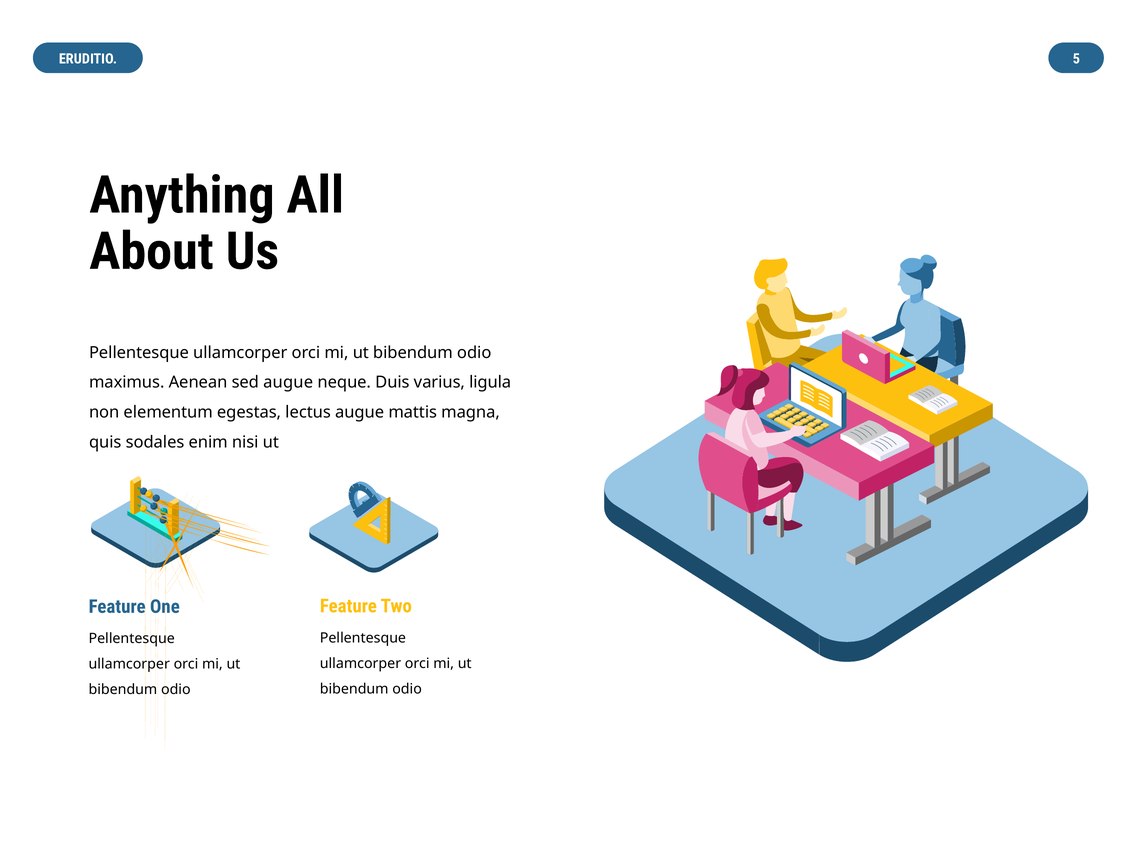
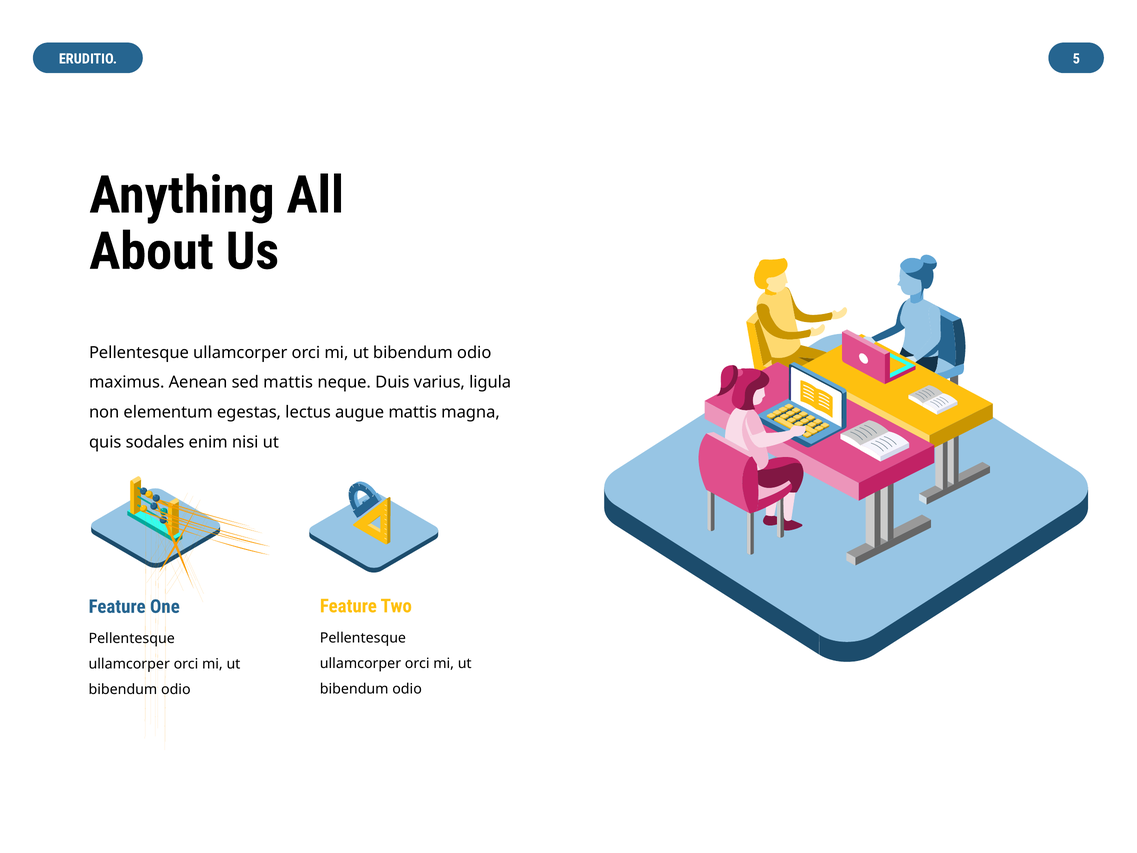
sed augue: augue -> mattis (288, 382)
